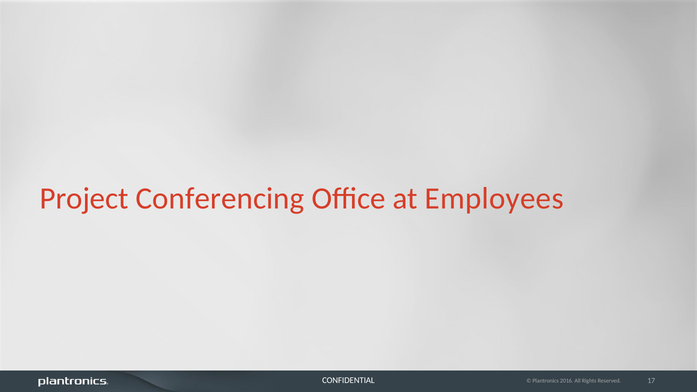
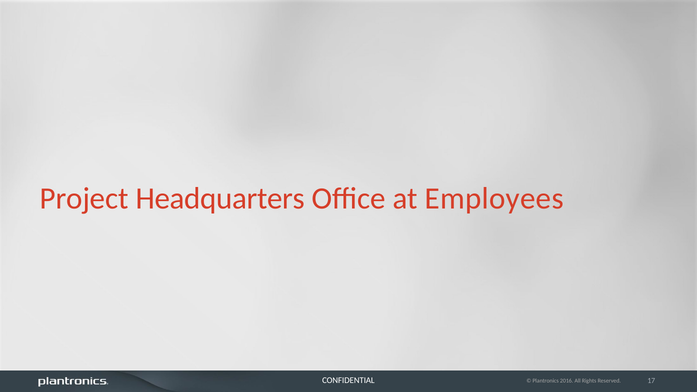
Conferencing: Conferencing -> Headquarters (220, 199)
